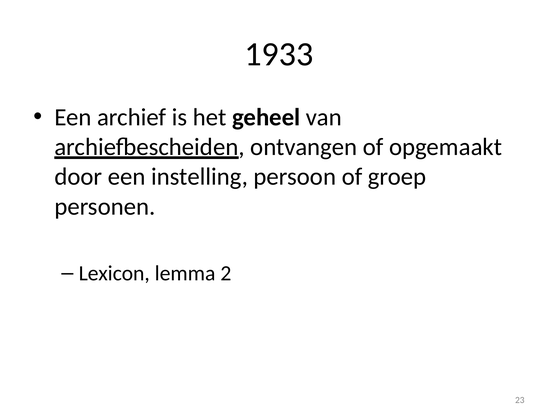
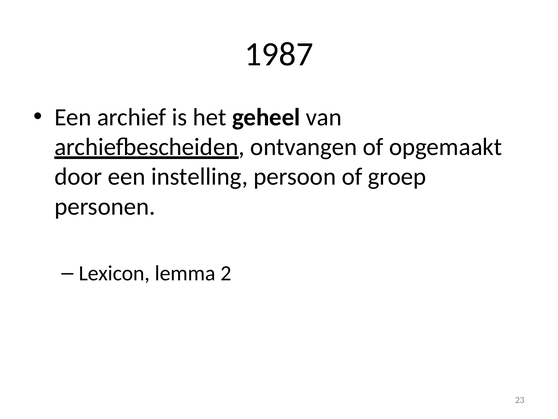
1933: 1933 -> 1987 (279, 54)
